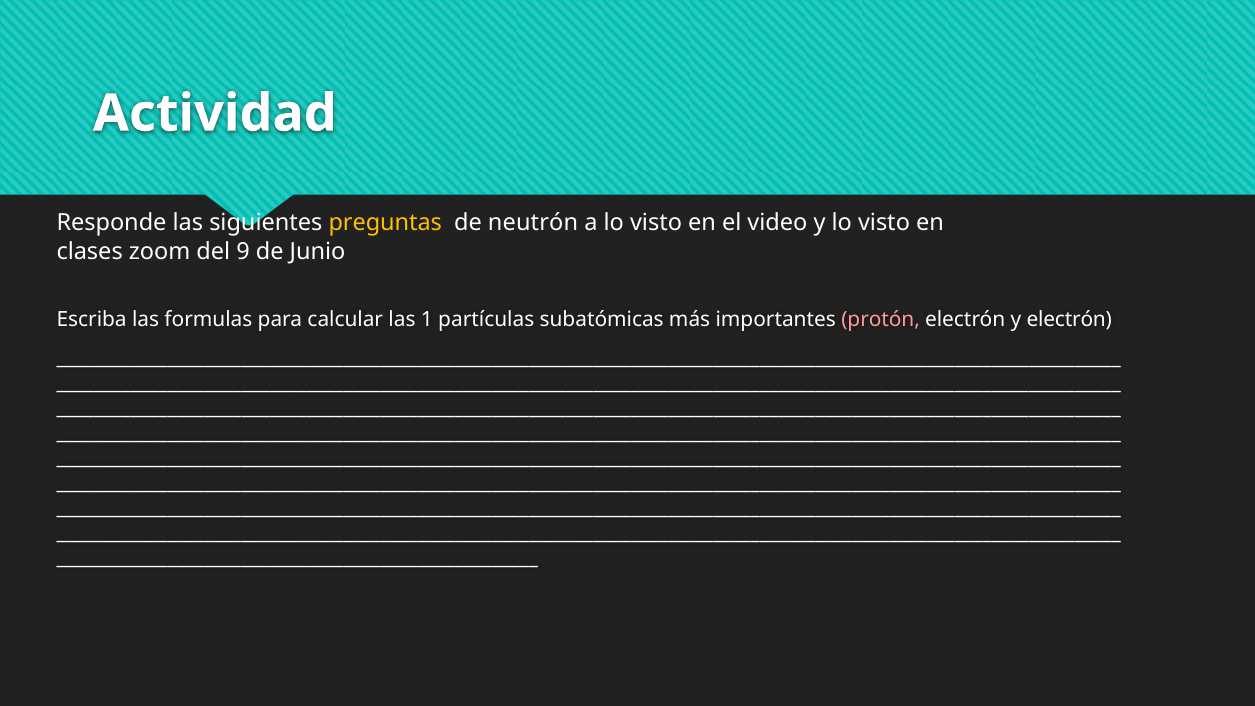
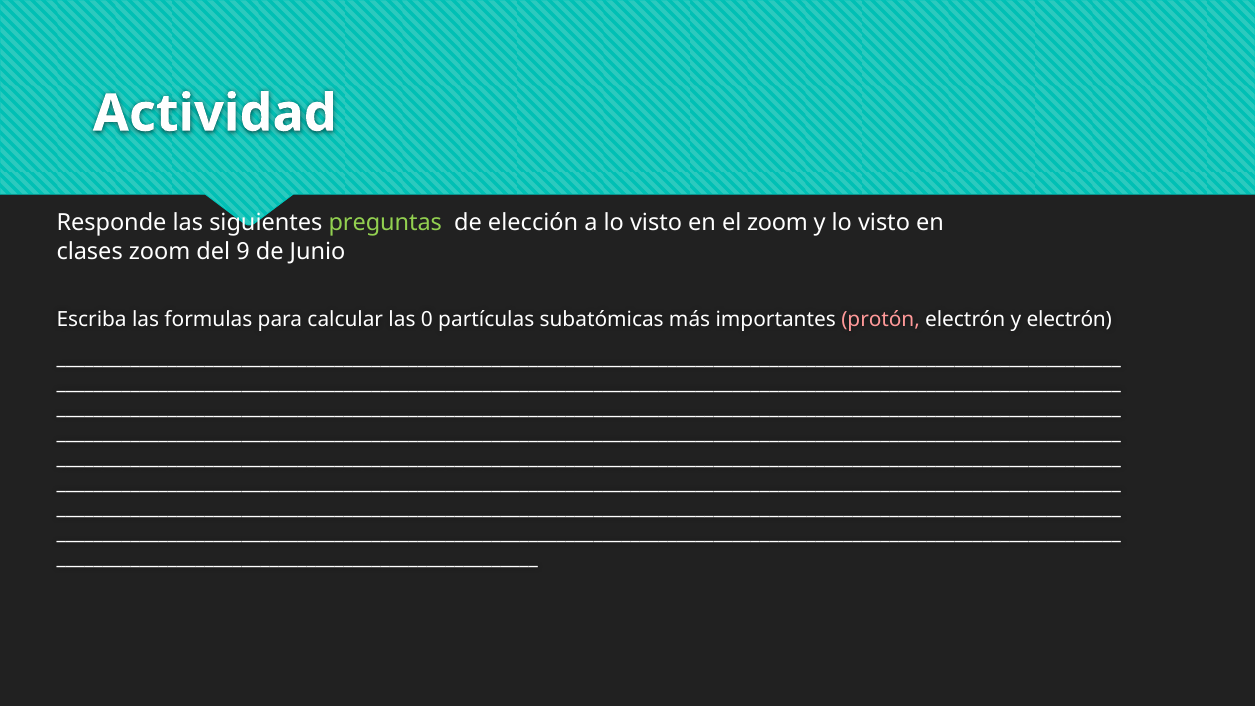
preguntas colour: yellow -> light green (385, 223)
neutrón: neutrón -> elección (533, 223)
el video: video -> zoom (778, 223)
1: 1 -> 0 (427, 319)
